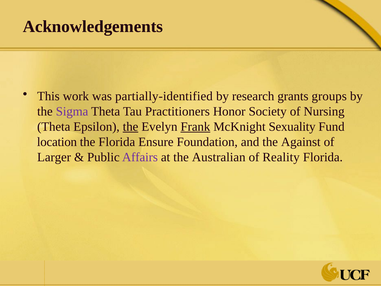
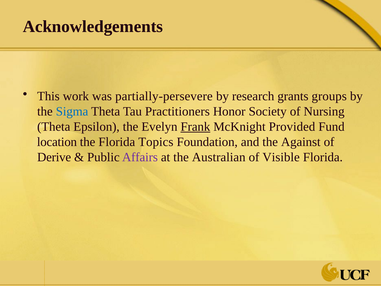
partially-identified: partially-identified -> partially-persevere (164, 96)
Sigma colour: purple -> blue (72, 111)
the underline: present -> none (131, 127)
Sexuality: Sexuality -> Provided (292, 127)
Ensure: Ensure -> Topics (156, 142)
Larger: Larger -> Derive (54, 157)
Reality: Reality -> Visible (281, 157)
